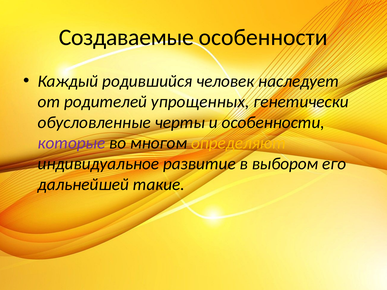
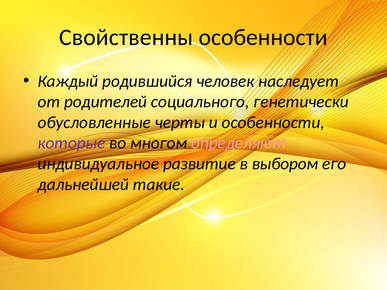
Создаваемые: Создаваемые -> Свойственны (126, 37)
упрощенных: упрощенных -> социального (200, 102)
определяют colour: yellow -> pink (238, 143)
